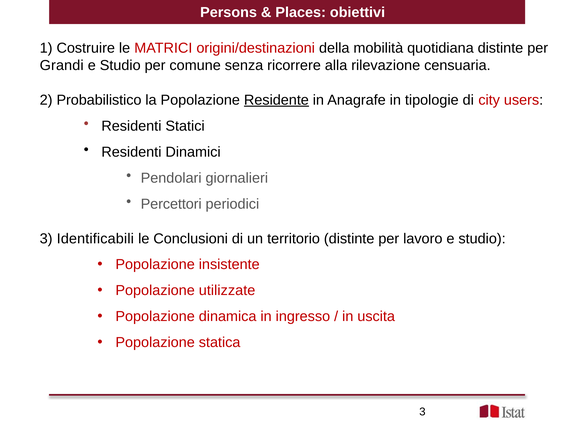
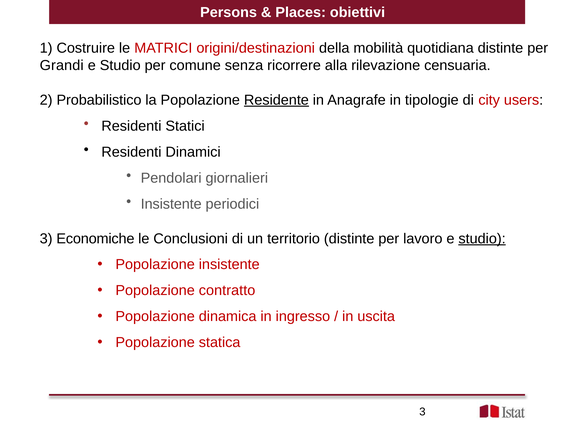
Percettori: Percettori -> Insistente (171, 204)
Identificabili: Identificabili -> Economiche (95, 238)
studio underline: none -> present (482, 238)
utilizzate: utilizzate -> contratto (227, 290)
